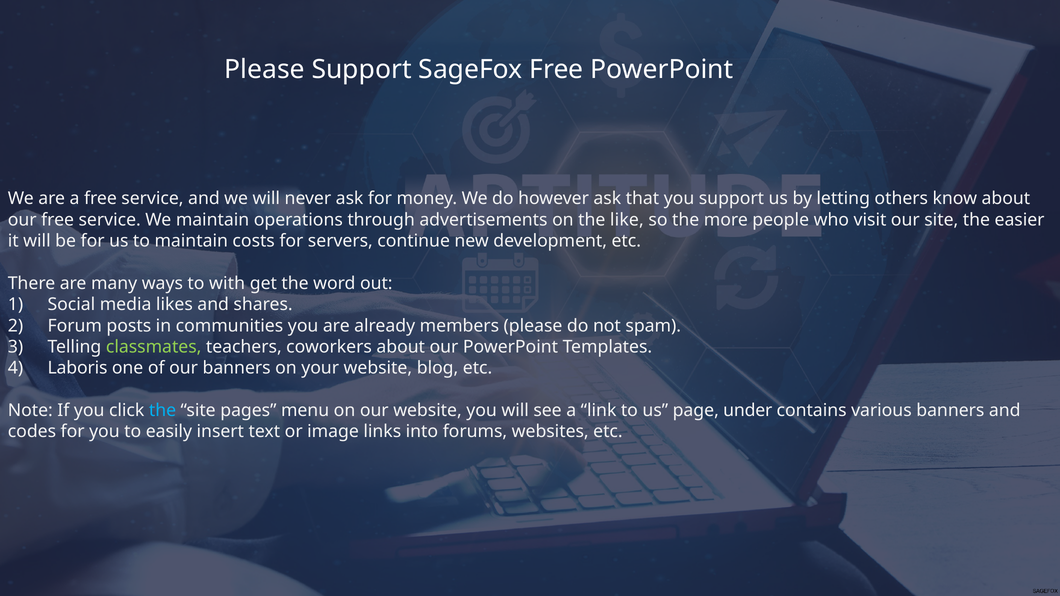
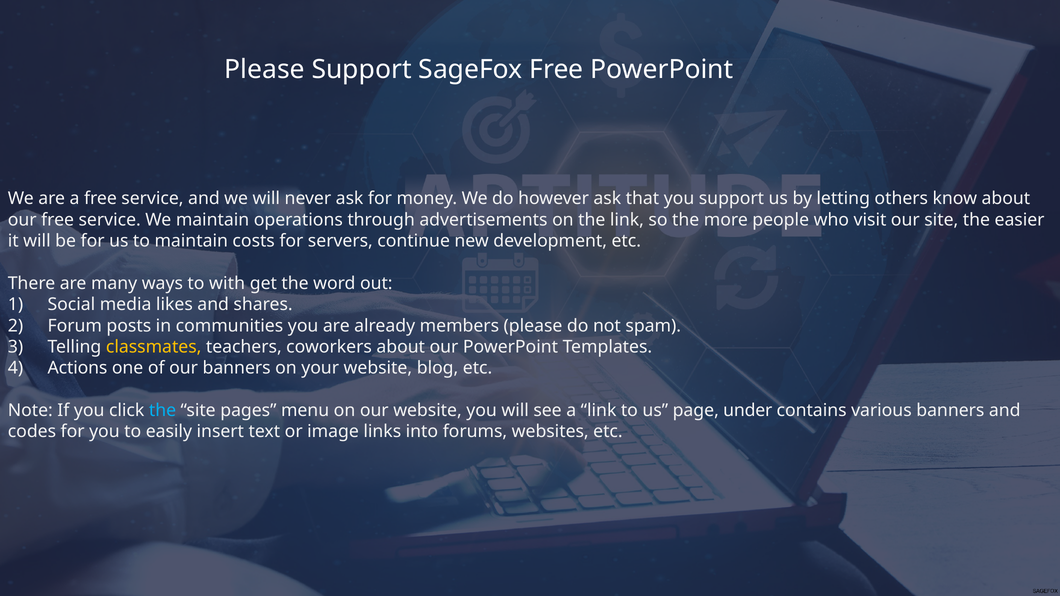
the like: like -> link (627, 220)
classmates colour: light green -> yellow (154, 347)
Laboris: Laboris -> Actions (77, 368)
